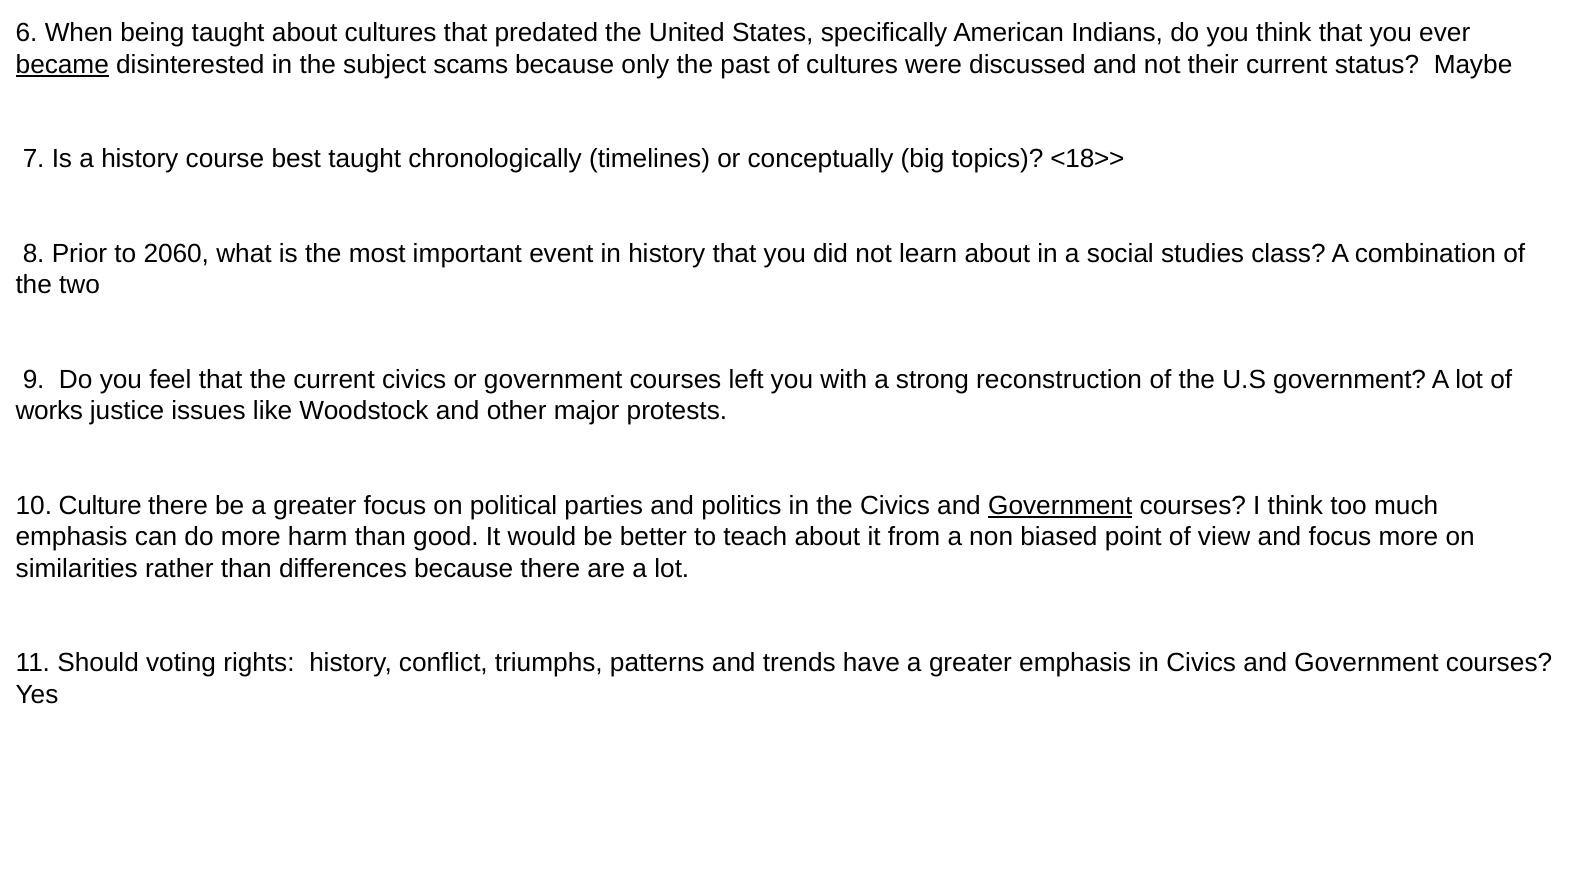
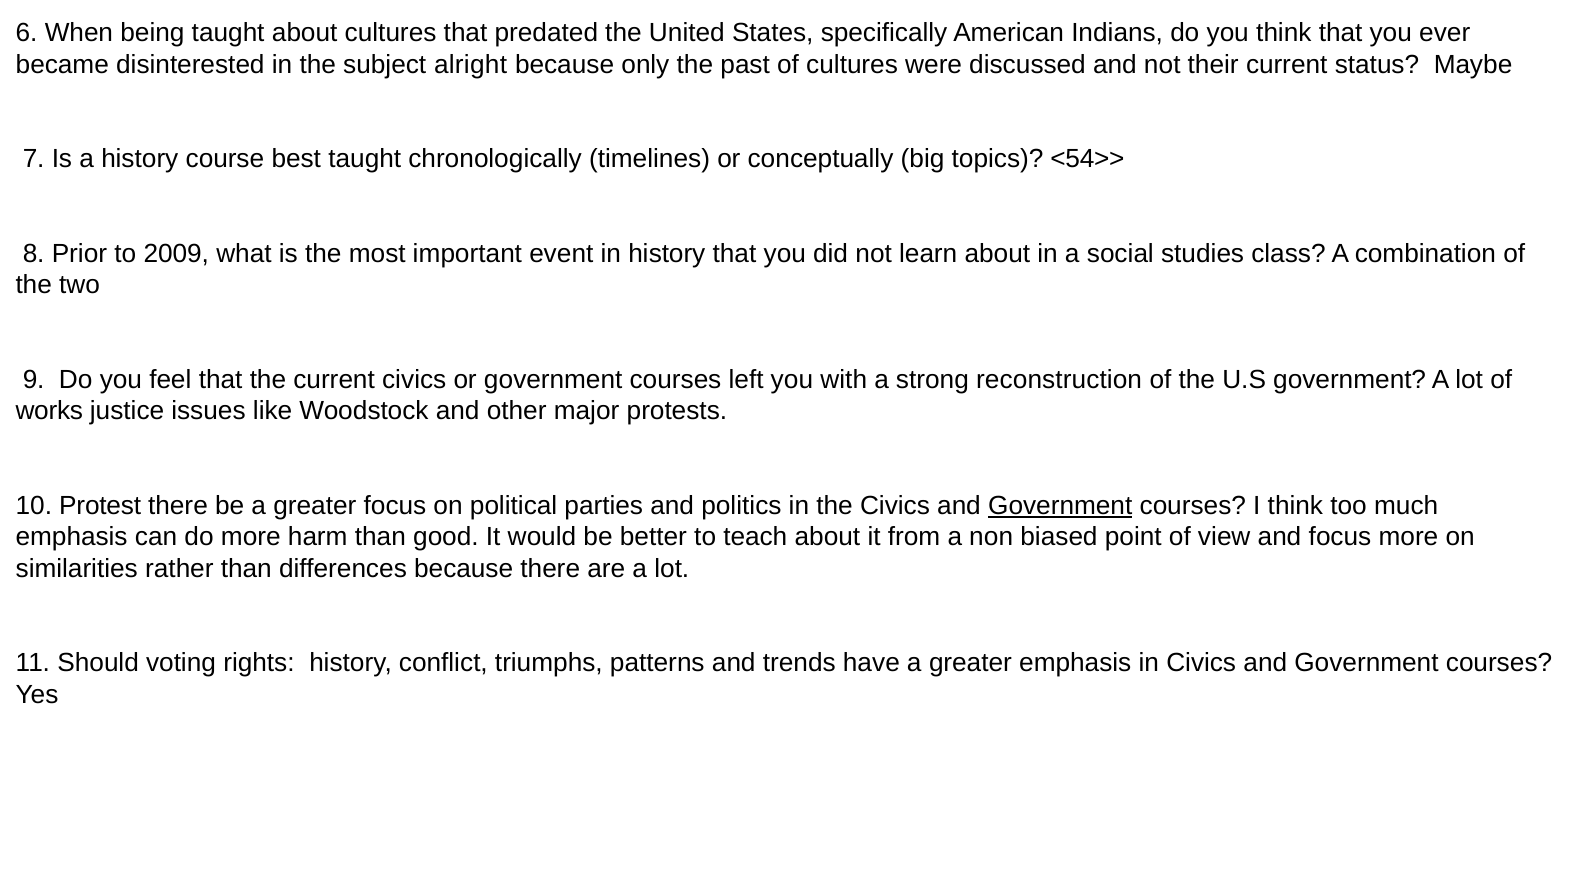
became underline: present -> none (62, 65)
scams: scams -> alright (471, 65)
<18>>: <18>> -> <54>> (1087, 159)
2060: 2060 -> 2009 (176, 254)
Culture: Culture -> Protest (100, 506)
